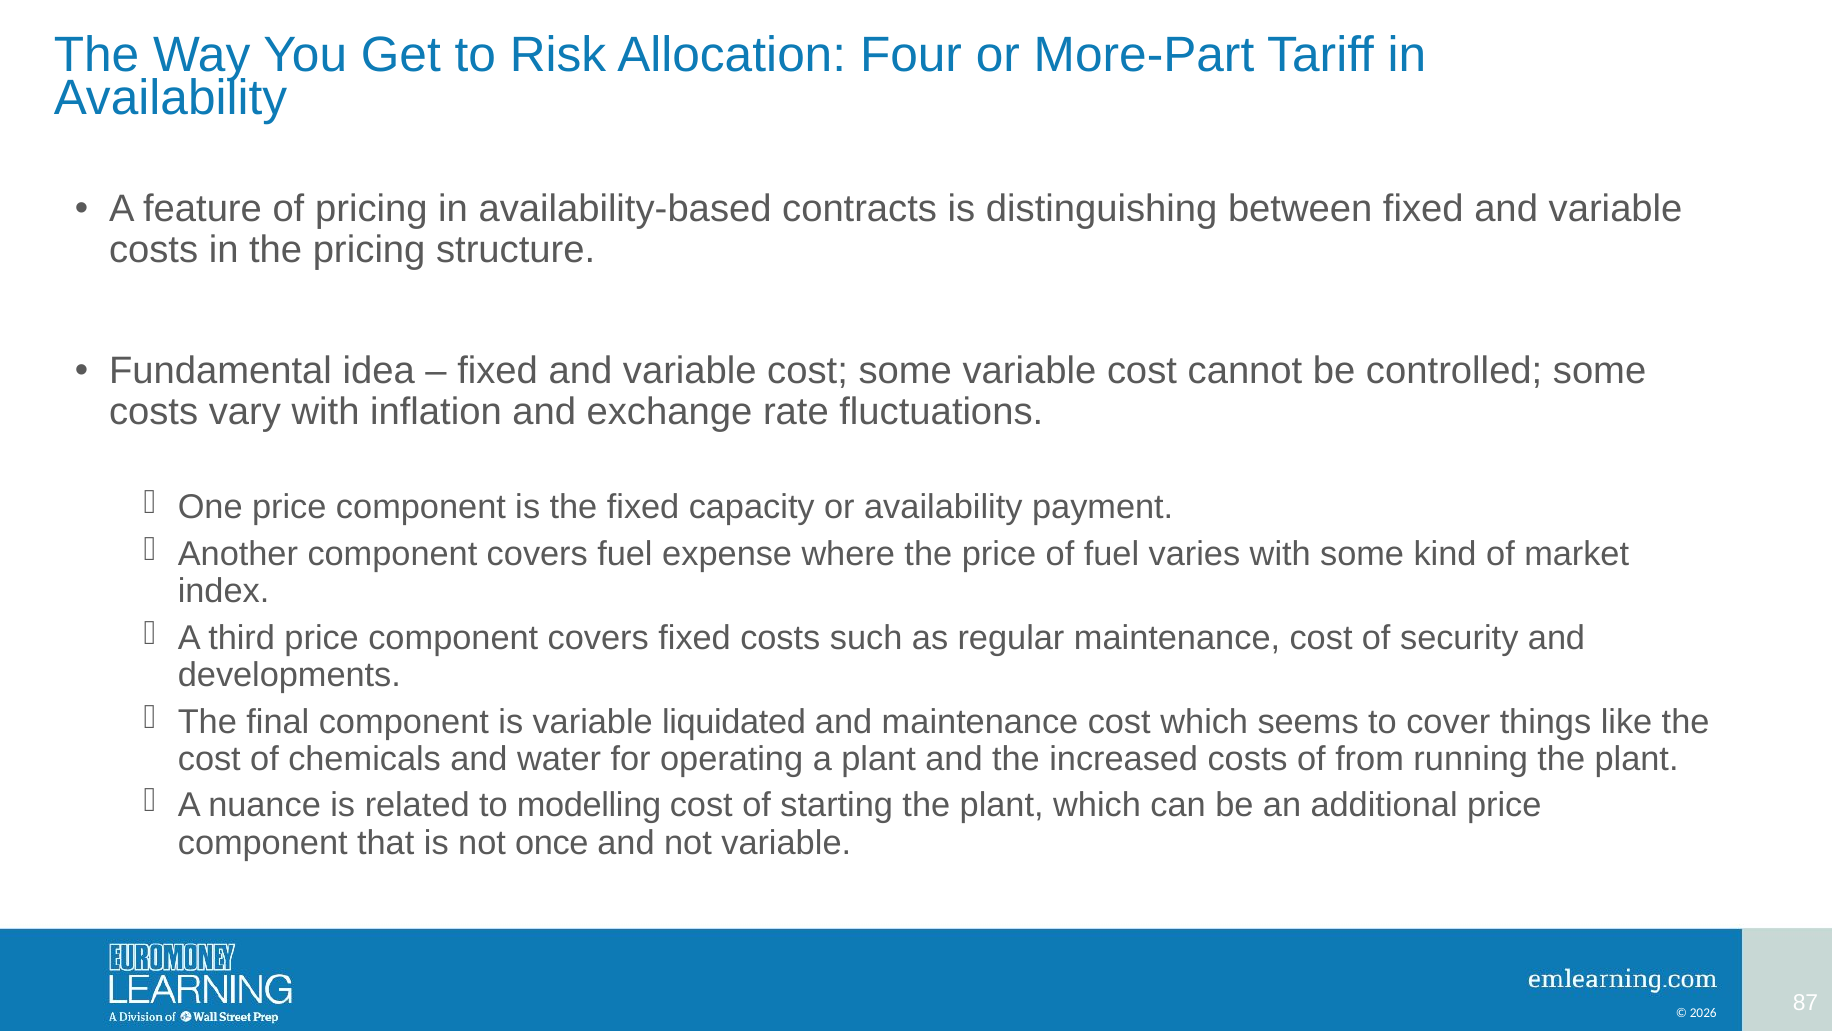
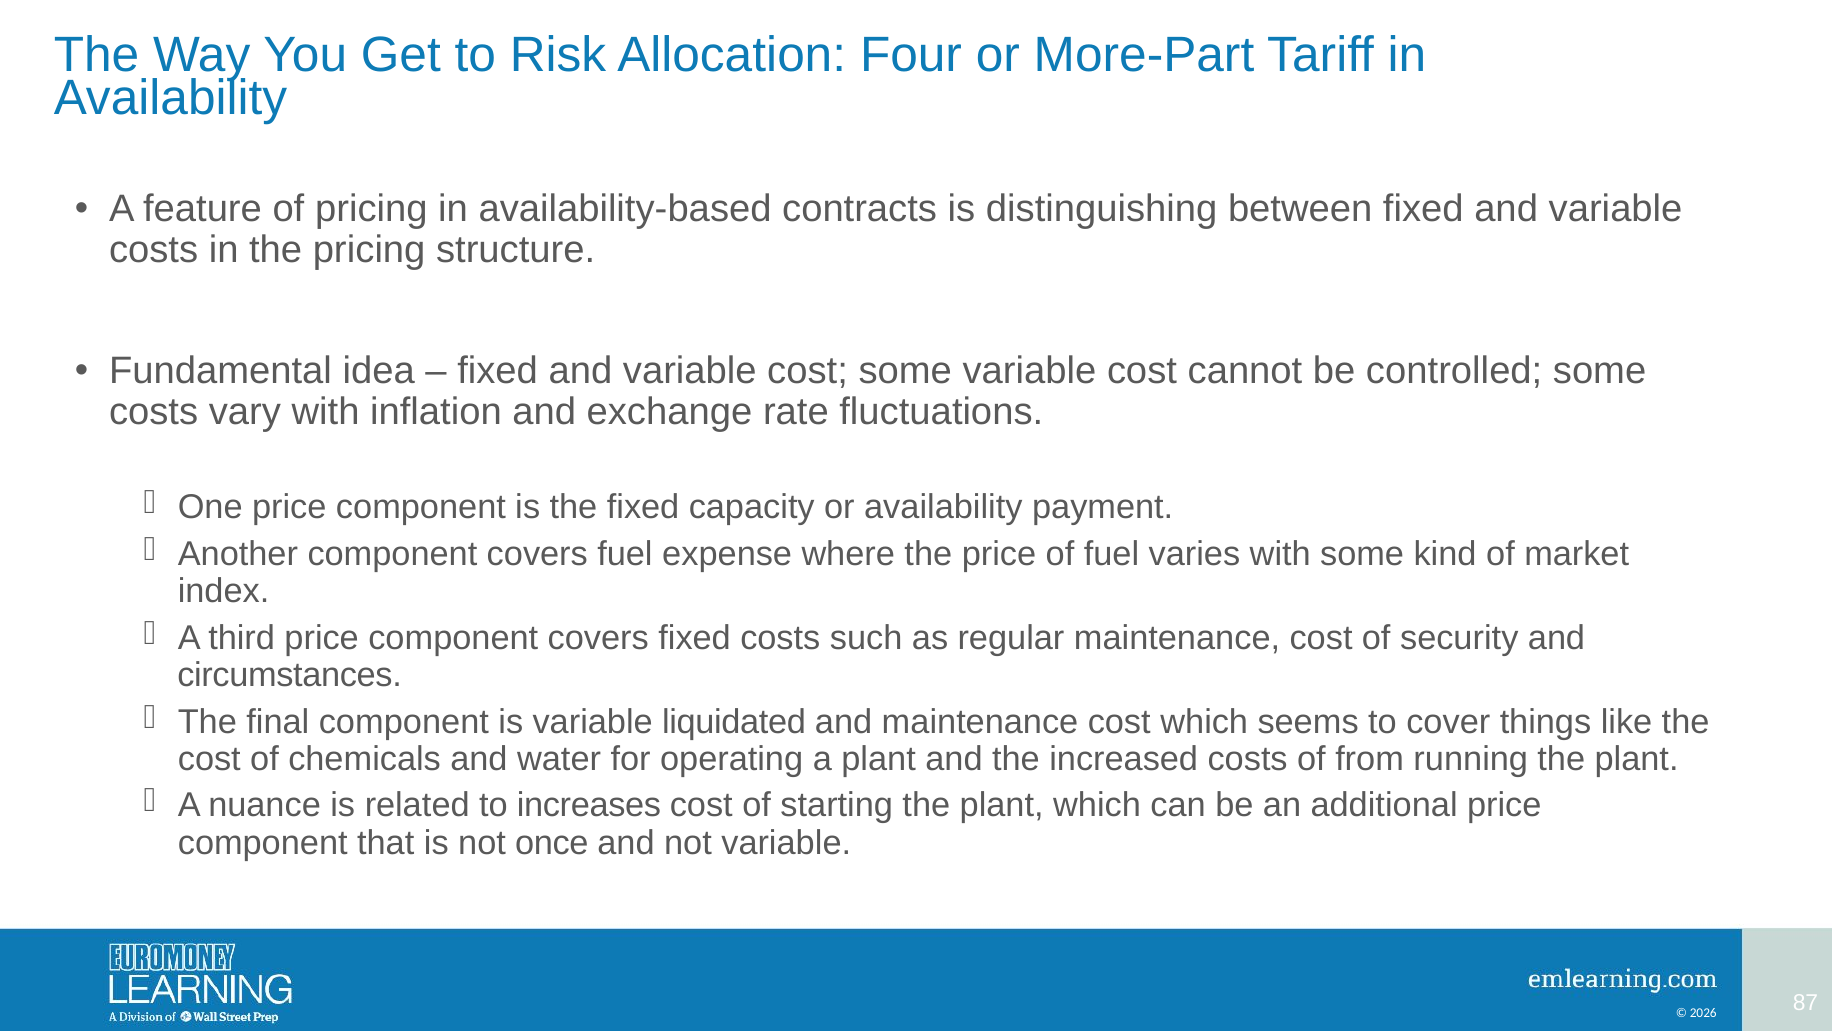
developments: developments -> circumstances (290, 675)
modelling: modelling -> increases (589, 805)
